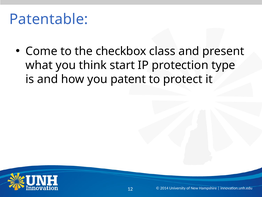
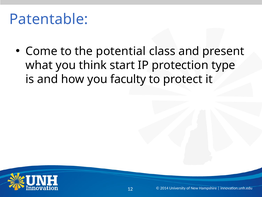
checkbox: checkbox -> potential (121, 51)
patent: patent -> faculty (128, 79)
